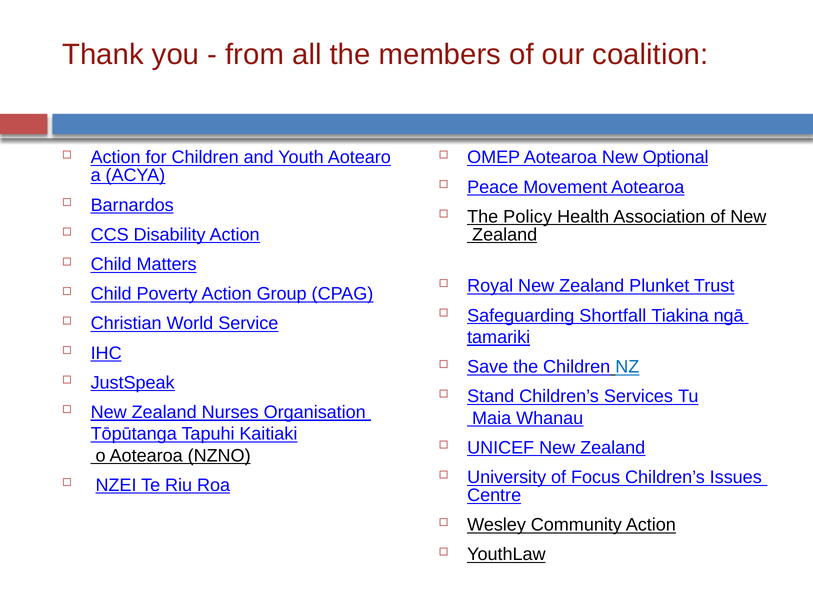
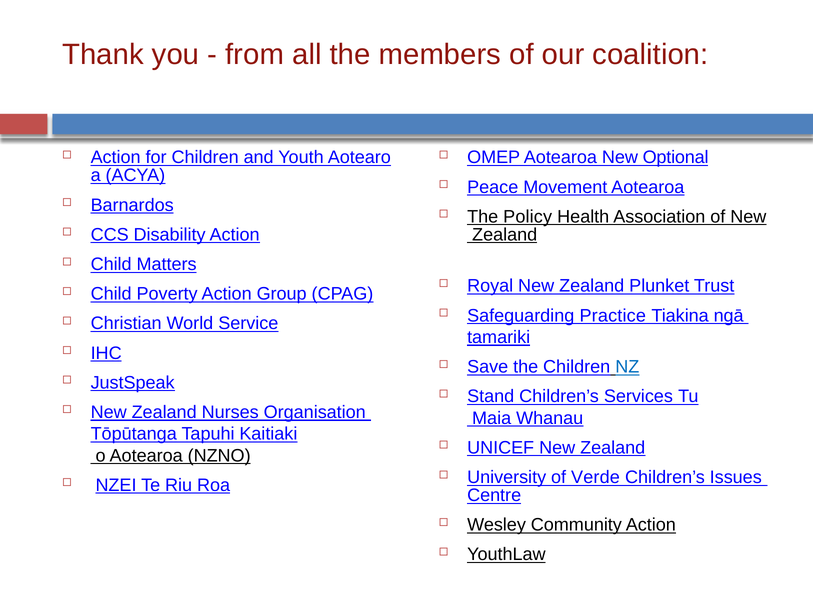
Shortfall: Shortfall -> Practice (613, 315)
Focus: Focus -> Verde (595, 477)
